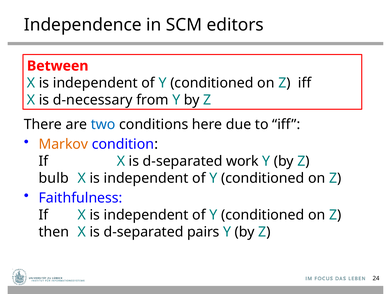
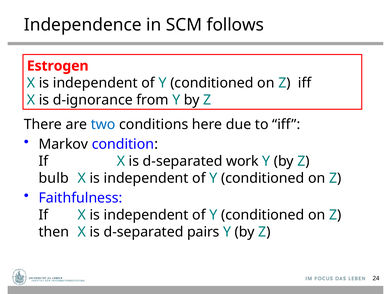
editors: editors -> follows (235, 25)
Between: Between -> Estrogen (58, 66)
d-necessary: d-necessary -> d-ignorance (93, 100)
Markov colour: orange -> black (63, 144)
